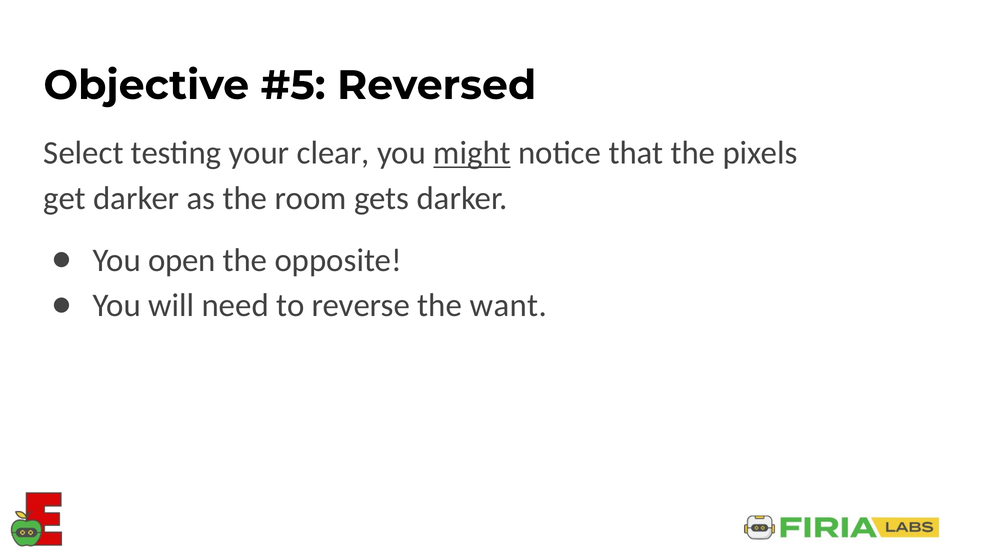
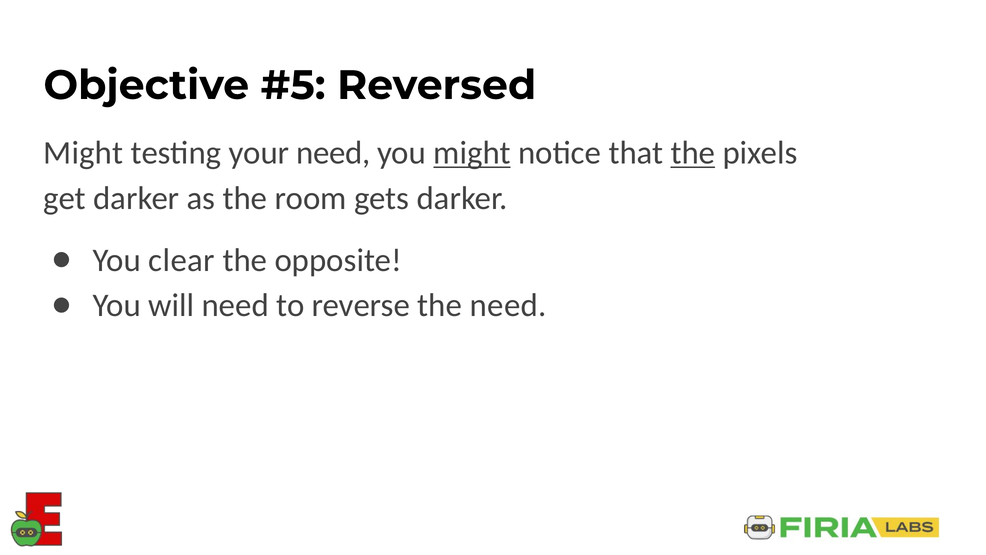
Select: Select -> Might (83, 153)
your clear: clear -> need (333, 153)
the underline: none -> present (693, 153)
open: open -> clear (182, 260)
the want: want -> need (508, 305)
